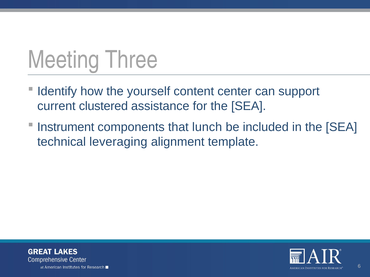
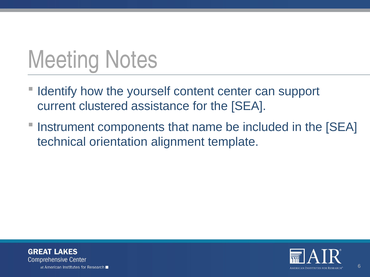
Three: Three -> Notes (131, 60)
lunch: lunch -> name (207, 127)
leveraging: leveraging -> orientation (118, 142)
